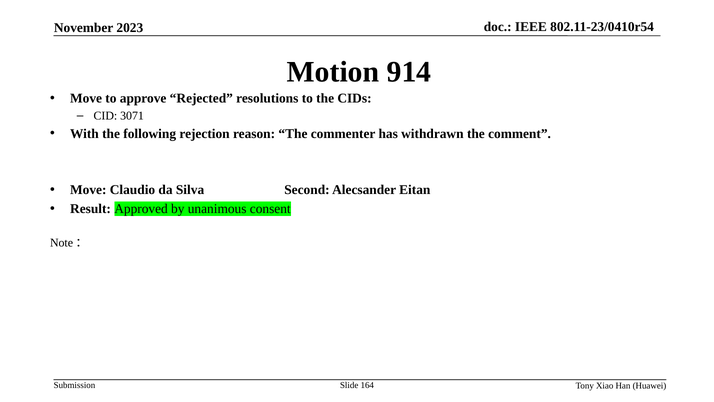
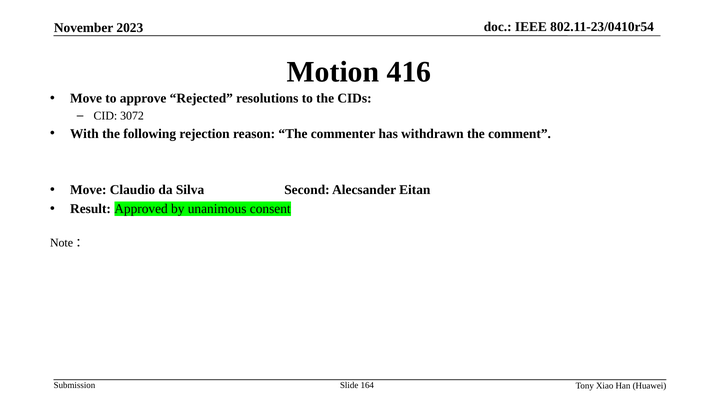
914: 914 -> 416 (409, 72)
3071: 3071 -> 3072 (132, 116)
